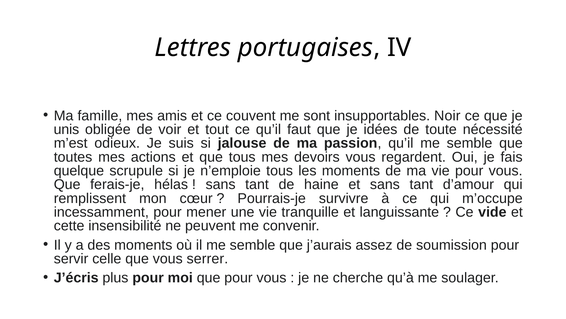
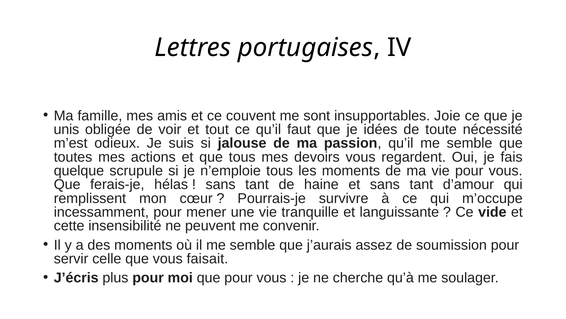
Noir: Noir -> Joie (447, 115)
serrer: serrer -> faisait (207, 258)
